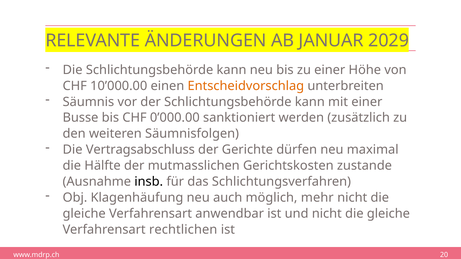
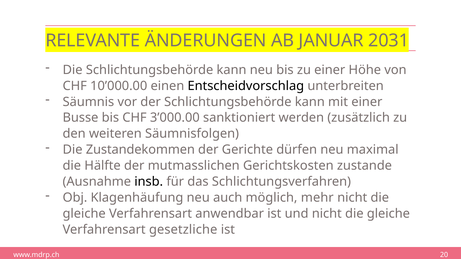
2029: 2029 -> 2031 (389, 41)
Entscheidvorschlag colour: orange -> black (246, 86)
0’000.00: 0’000.00 -> 3’000.00 (175, 118)
Vertragsabschluss: Vertragsabschluss -> Zustandekommen (140, 150)
rechtlichen: rechtlichen -> gesetzliche (183, 230)
